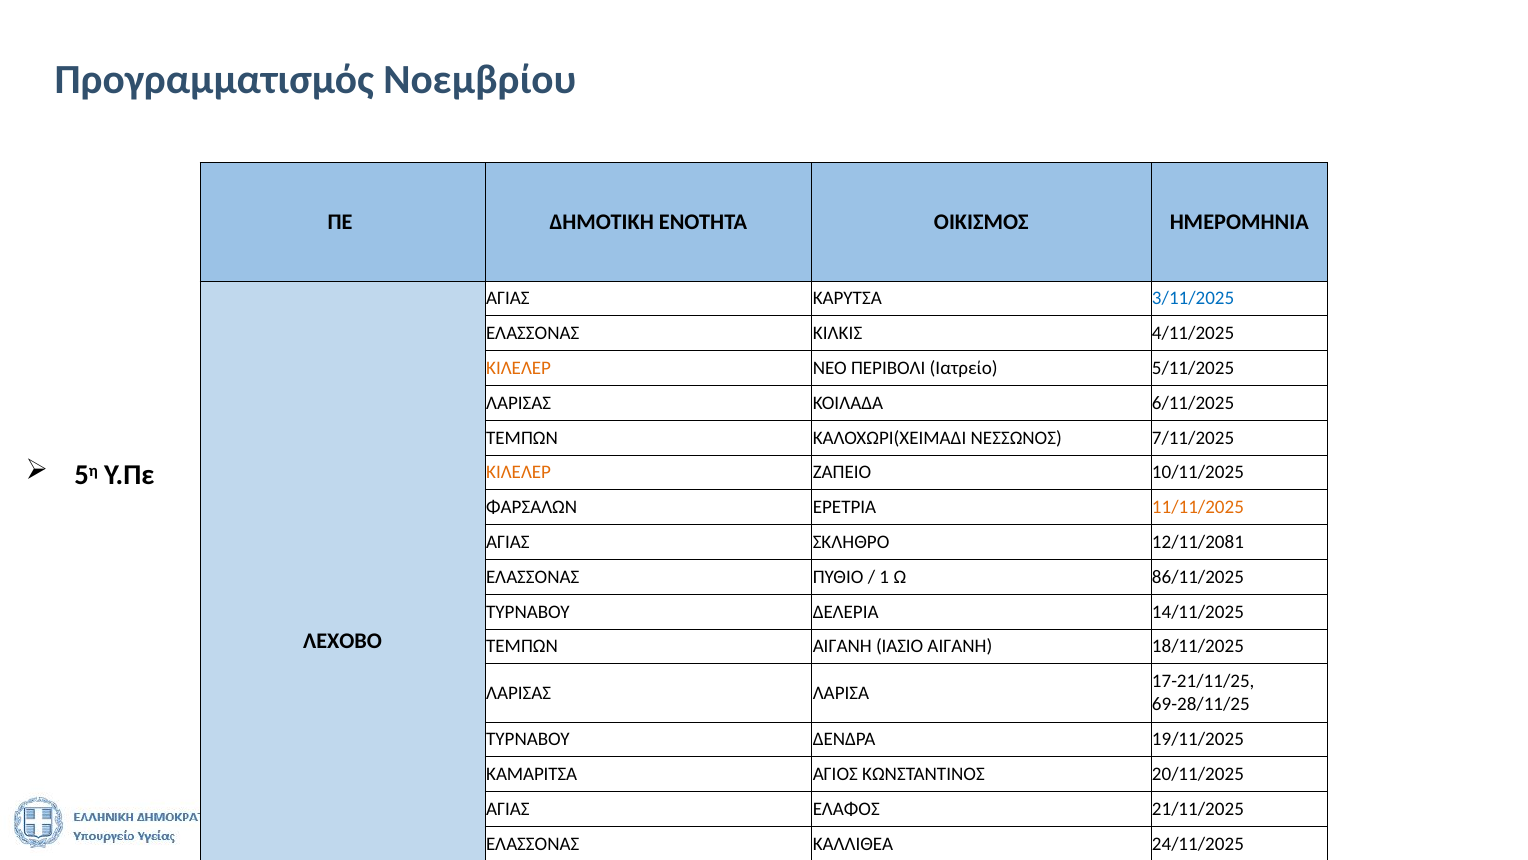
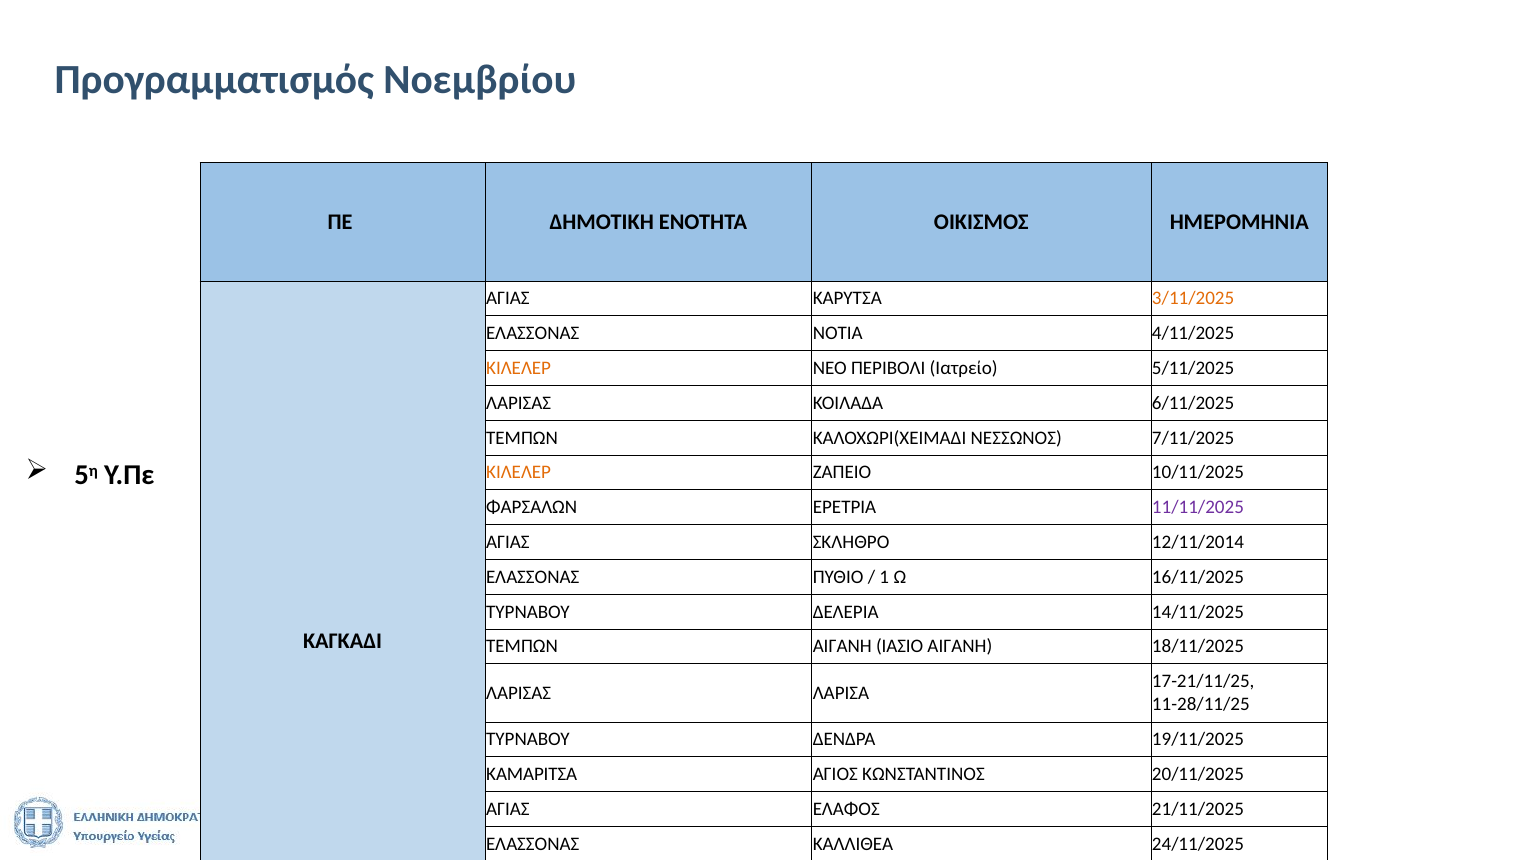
3/11/2025 colour: blue -> orange (1193, 298)
ΚΙΛΚΙΣ: ΚΙΛΚΙΣ -> ΝΟΤΙΑ (838, 333)
11/11/2025 colour: orange -> purple (1198, 507)
12/11/2081: 12/11/2081 -> 12/11/2014 (1198, 542)
86/11/2025: 86/11/2025 -> 16/11/2025 (1198, 577)
ΛΕΧΟΒΟ: ΛΕΧΟΒΟ -> ΚΑΓΚΑΔΙ (343, 641)
69-28/11/25: 69-28/11/25 -> 11-28/11/25 (1201, 704)
